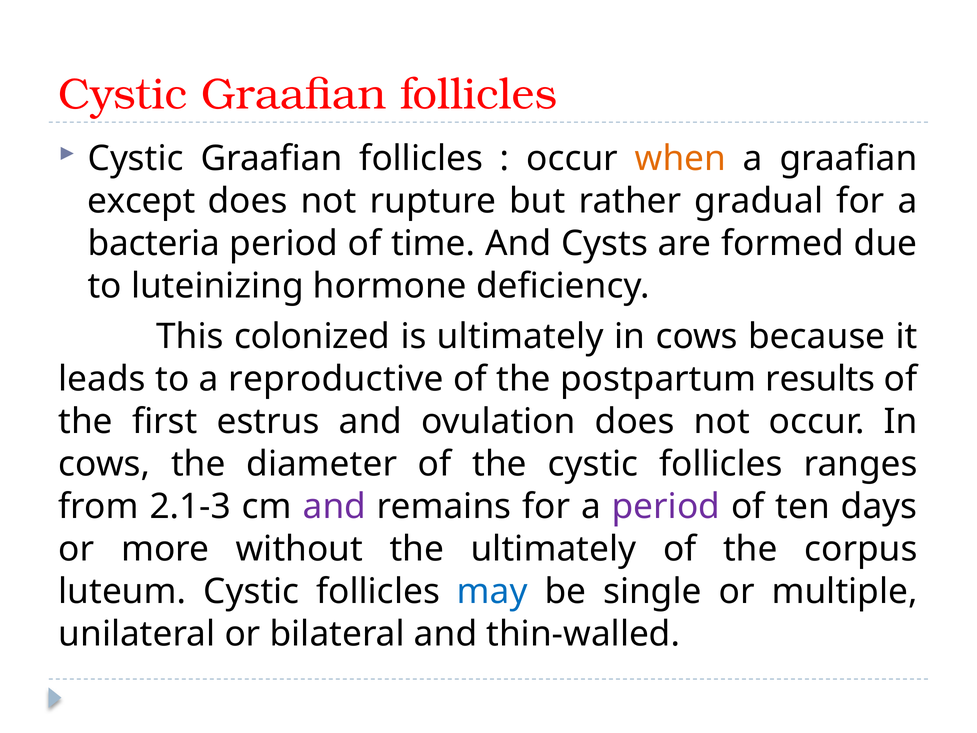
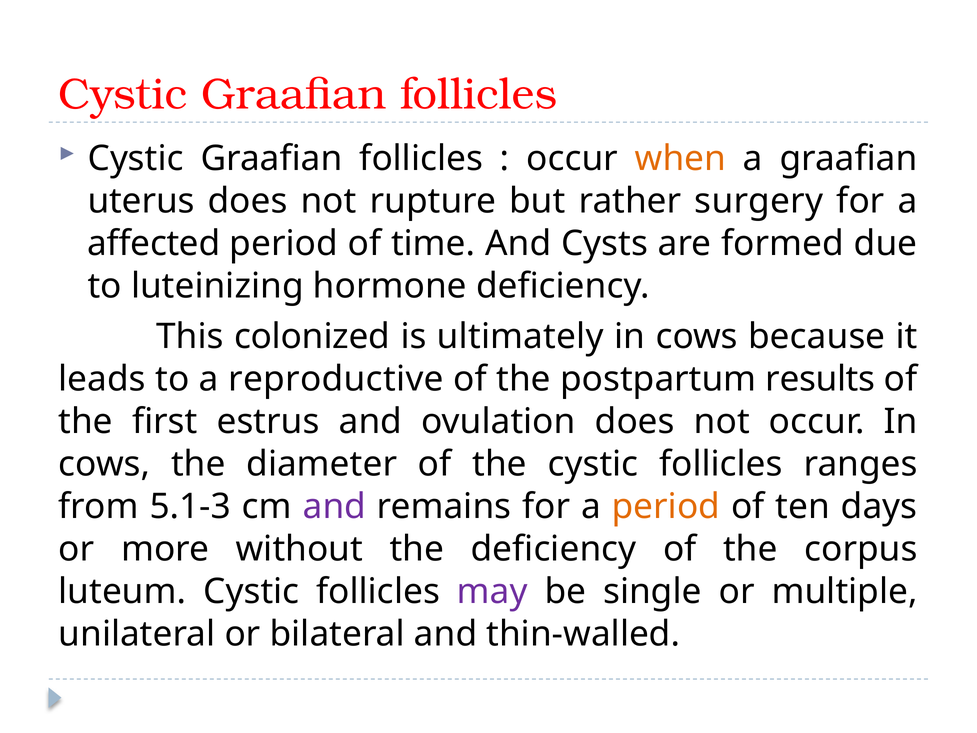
except: except -> uterus (141, 201)
gradual: gradual -> surgery (759, 201)
bacteria: bacteria -> affected (154, 244)
2.1-3: 2.1-3 -> 5.1-3 (190, 506)
period colour: purple -> orange (666, 506)
the ultimately: ultimately -> deficiency (553, 549)
may colour: blue -> purple (492, 591)
